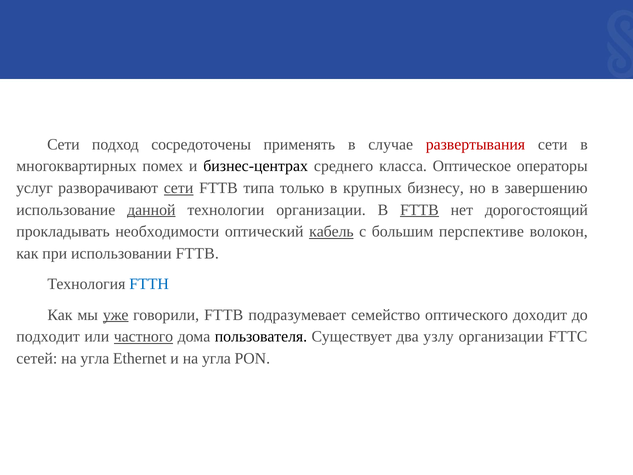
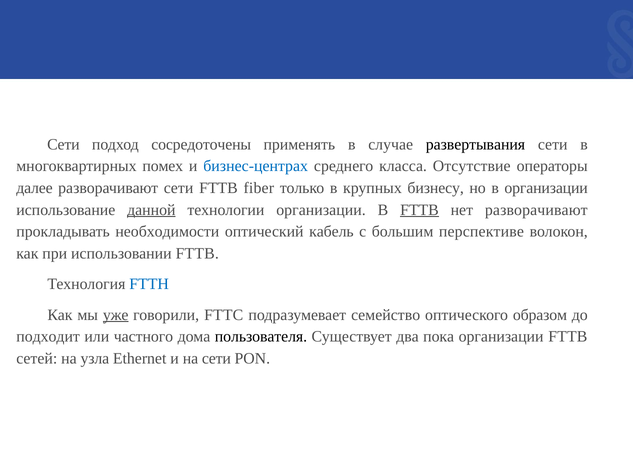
развертывания colour: red -> black (475, 144)
бизнес-центрах colour: black -> blue (256, 166)
Оптическое: Оптическое -> Отсутствие (472, 166)
услуг: услуг -> далее (34, 188)
сети underline: present -> none (179, 188)
типа: типа -> fiber (259, 188)
в завершению: завершению -> организации (546, 188)
нет дорогостоящий: дорогостоящий -> разворачивают (536, 210)
кабель underline: present -> none (331, 232)
говорили FTTB: FTTB -> FTTC (224, 315)
доходит: доходит -> образом (540, 315)
частного underline: present -> none (143, 337)
узлу: узлу -> пока (439, 337)
организации FTTC: FTTC -> FTTB (568, 337)
сетей на угла: угла -> узла (95, 358)
и на угла: угла -> сети (216, 358)
